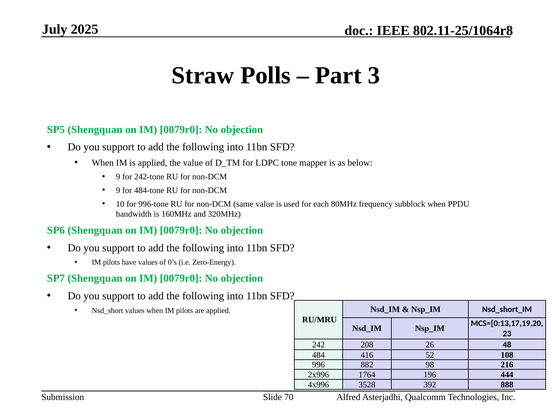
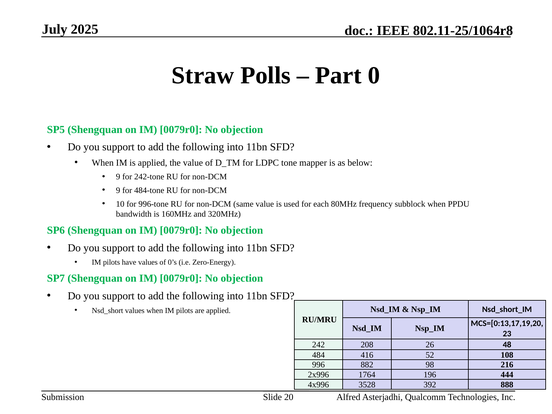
3: 3 -> 0 (374, 75)
70: 70 -> 20 (289, 397)
